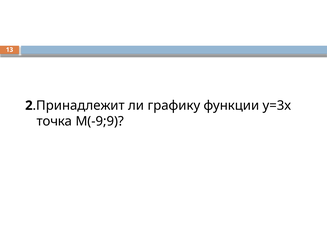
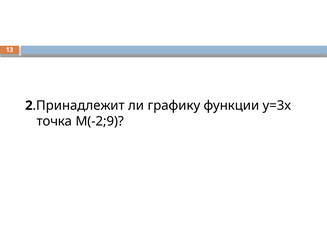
М(-9;9: М(-9;9 -> М(-2;9 (100, 121)
